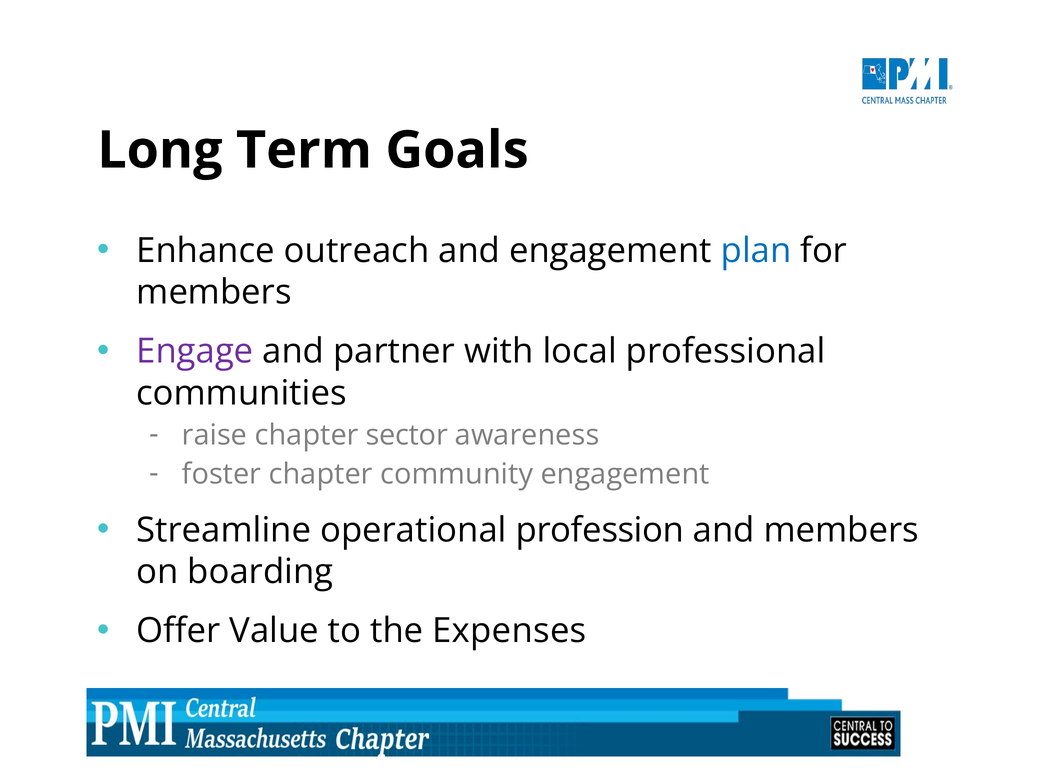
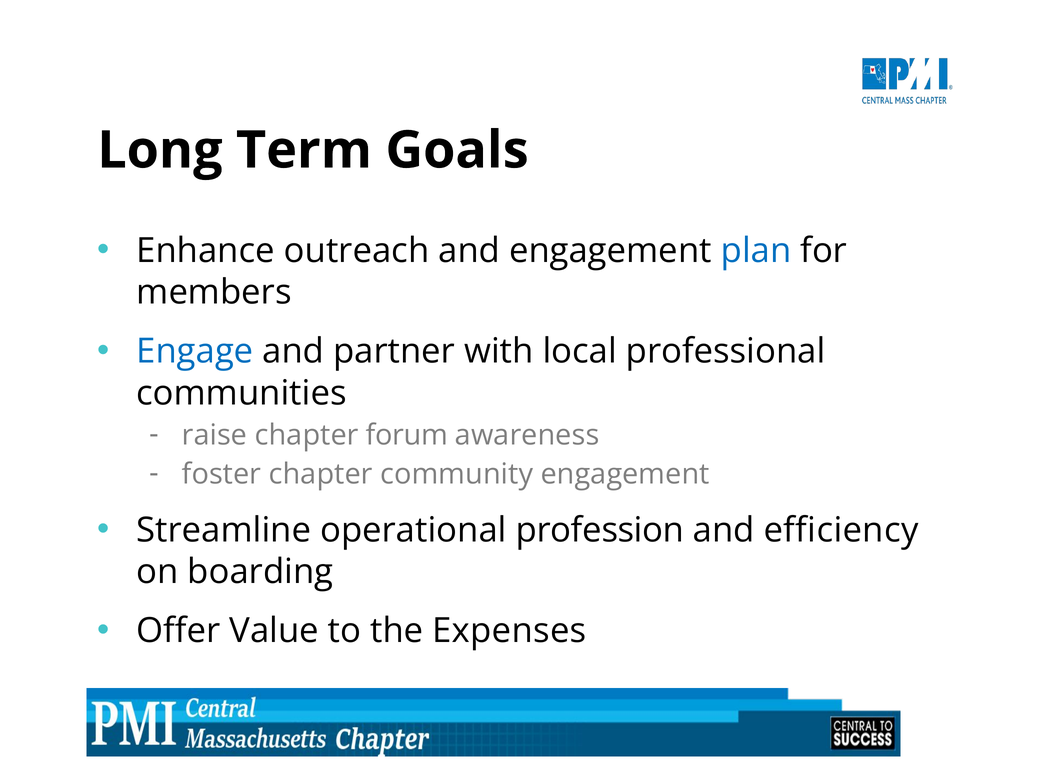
Engage colour: purple -> blue (195, 352)
sector: sector -> forum (407, 436)
and members: members -> efficiency (841, 531)
